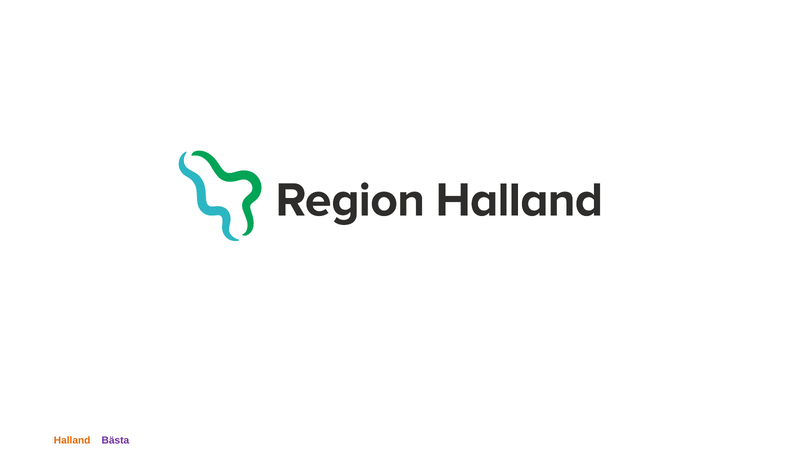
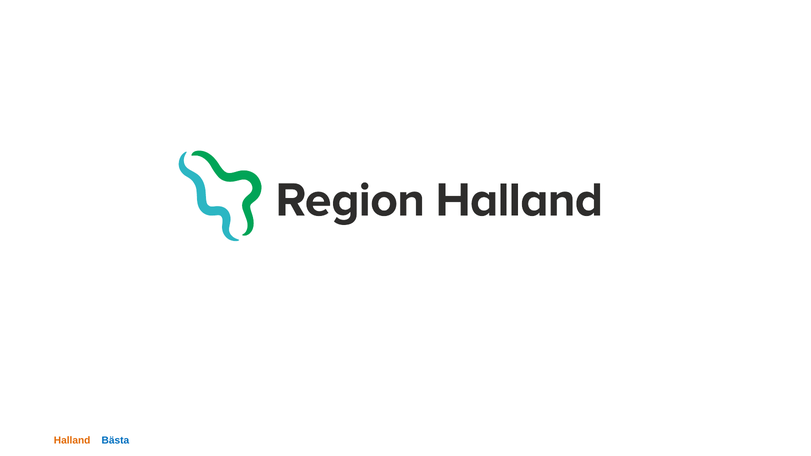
Bästa colour: purple -> blue (115, 441)
